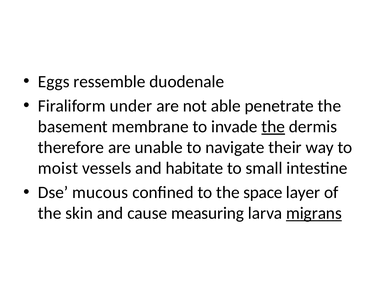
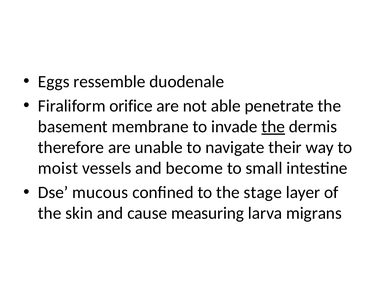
under: under -> orifice (131, 106)
habitate: habitate -> become (194, 168)
space: space -> stage (263, 192)
migrans underline: present -> none (314, 213)
